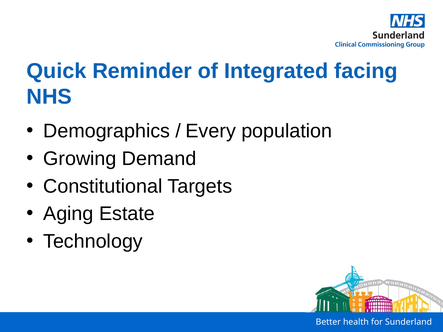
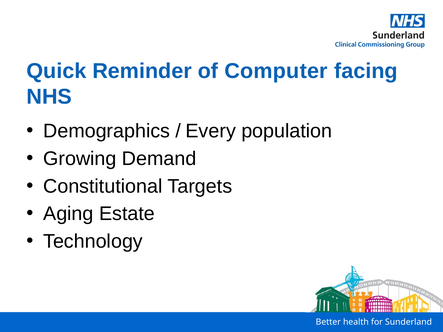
Integrated: Integrated -> Computer (276, 71)
